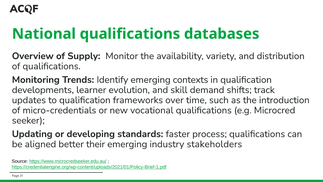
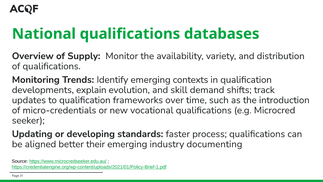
learner: learner -> explain (91, 90)
stakeholders: stakeholders -> documenting (214, 144)
